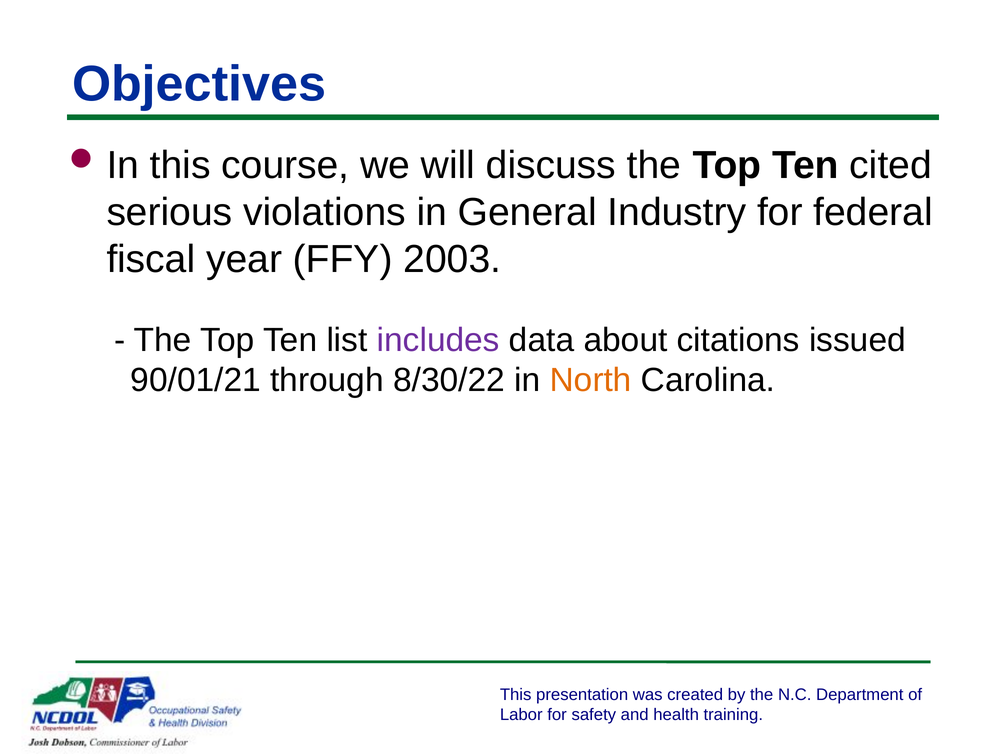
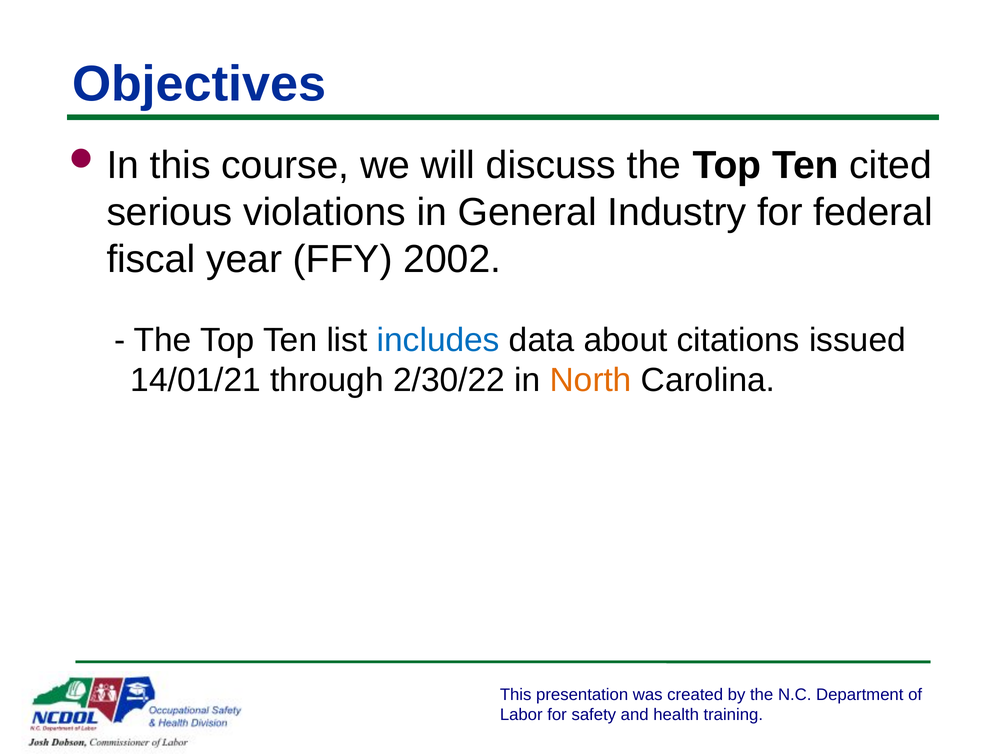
2003: 2003 -> 2002 (452, 259)
includes colour: purple -> blue (438, 340)
90/01/21: 90/01/21 -> 14/01/21 (196, 381)
8/30/22: 8/30/22 -> 2/30/22 (449, 381)
